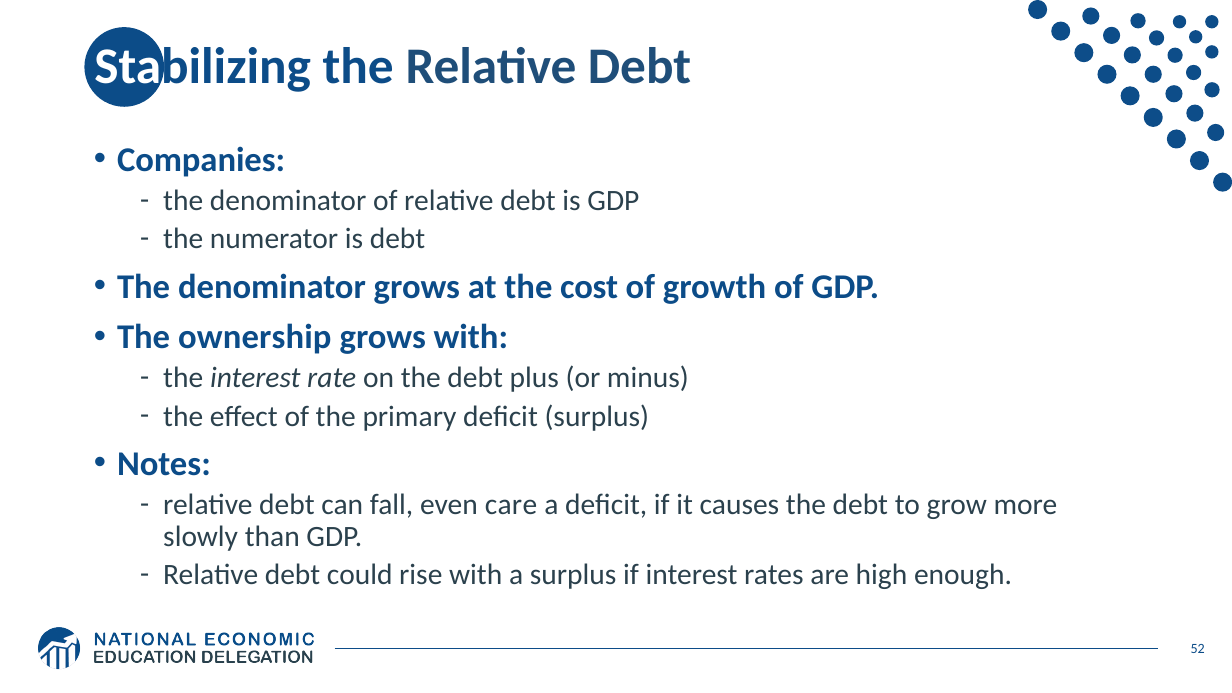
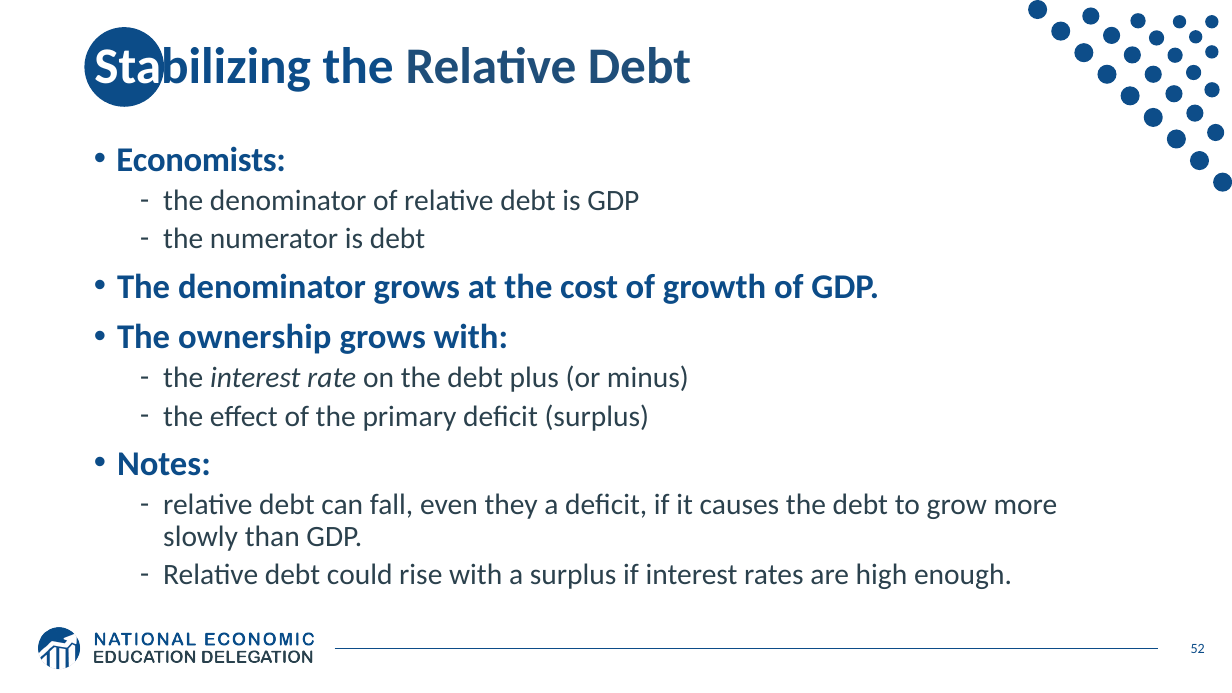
Companies: Companies -> Economists (201, 160)
care: care -> they (511, 505)
